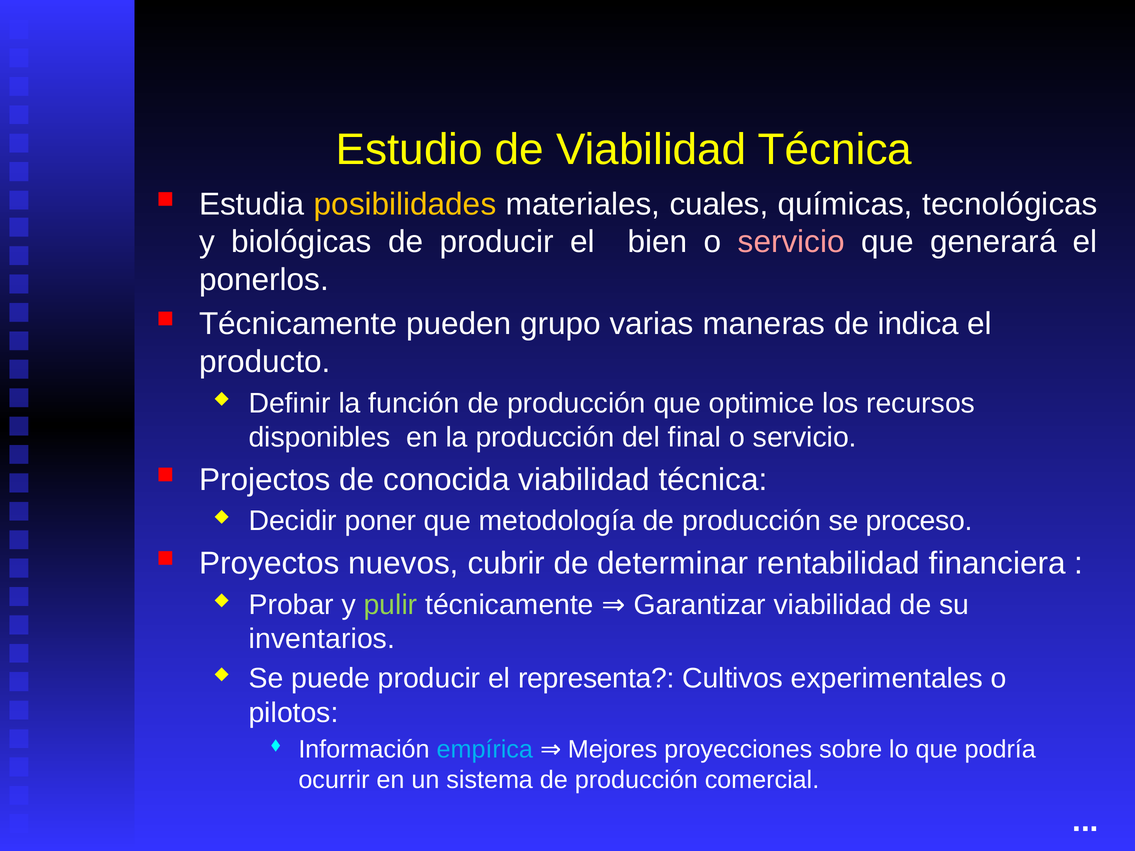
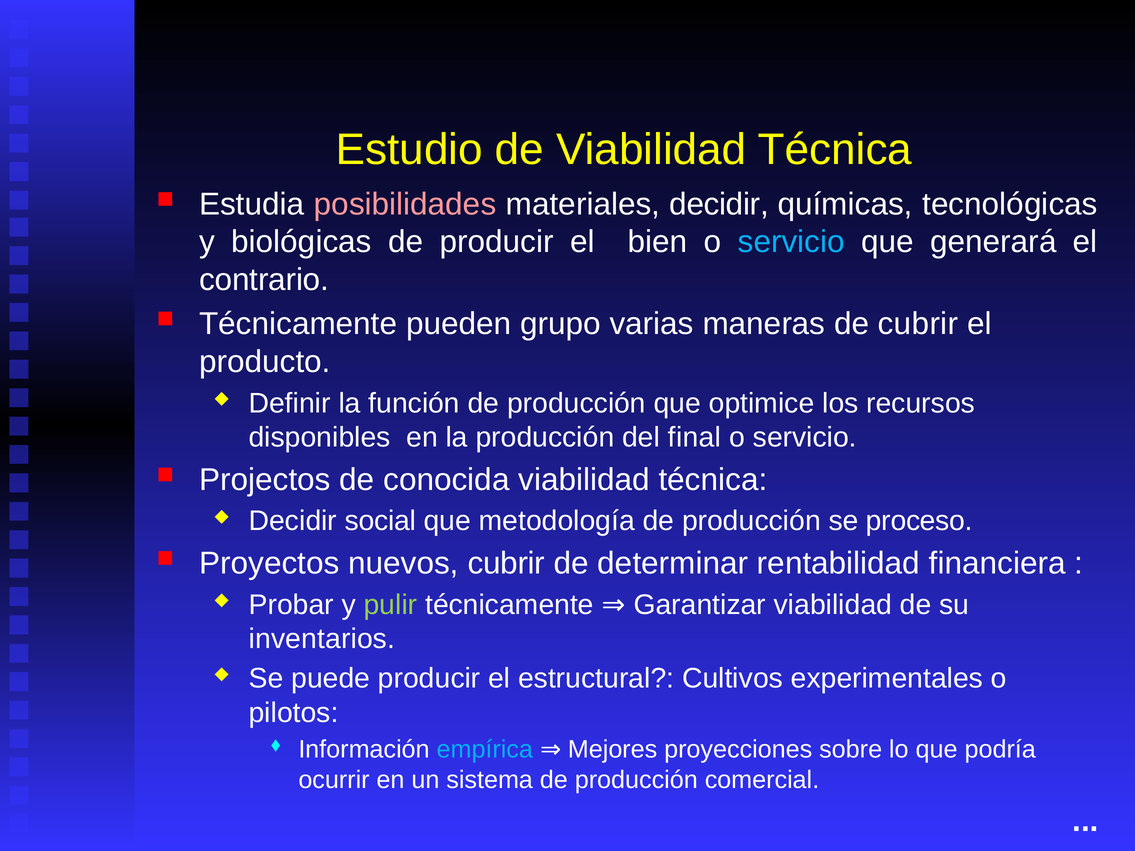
posibilidades colour: yellow -> pink (405, 204)
materiales cuales: cuales -> decidir (719, 204)
servicio colour: pink -> light blue (791, 242)
ponerlos: ponerlos -> contrario (264, 280)
de indica: indica -> cubrir (918, 324)
poner: poner -> social (380, 521)
representa: representa -> estructural (596, 679)
